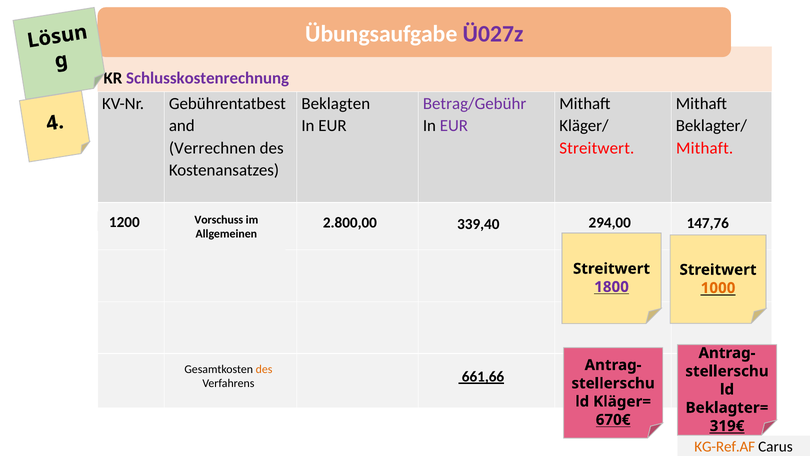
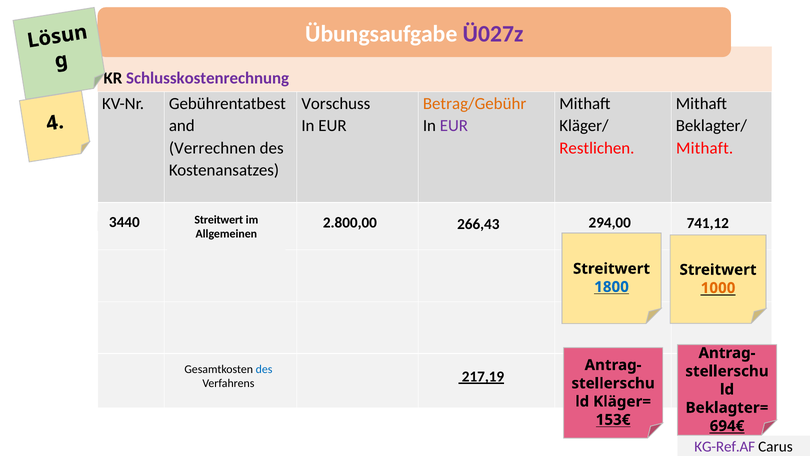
Beklagten: Beklagten -> Vorschuss (336, 104)
Betrag/Gebühr colour: purple -> orange (475, 104)
Streitwert: Streitwert -> Restlichen (597, 148)
Vorschuss: Vorschuss -> Streitwert (219, 219)
1200: 1200 -> 3440 (124, 222)
339,40: 339,40 -> 266,43 (478, 224)
147,76: 147,76 -> 741,12 (708, 223)
1800 colour: purple -> blue (612, 287)
des colour: orange -> blue (264, 369)
661,66: 661,66 -> 217,19 (483, 376)
670€: 670€ -> 153€ (613, 419)
319€: 319€ -> 694€ (727, 426)
KG-Ref.AF colour: orange -> purple (725, 446)
